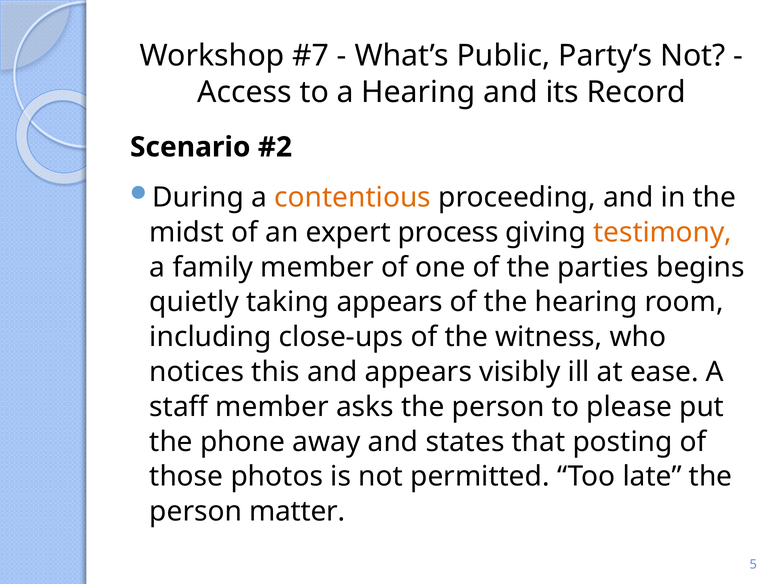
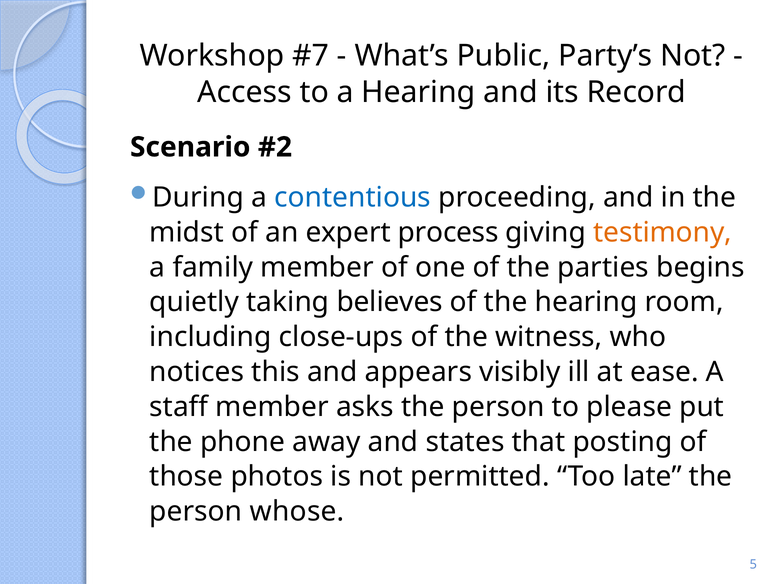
contentious colour: orange -> blue (353, 198)
taking appears: appears -> believes (390, 302)
matter: matter -> whose (297, 512)
